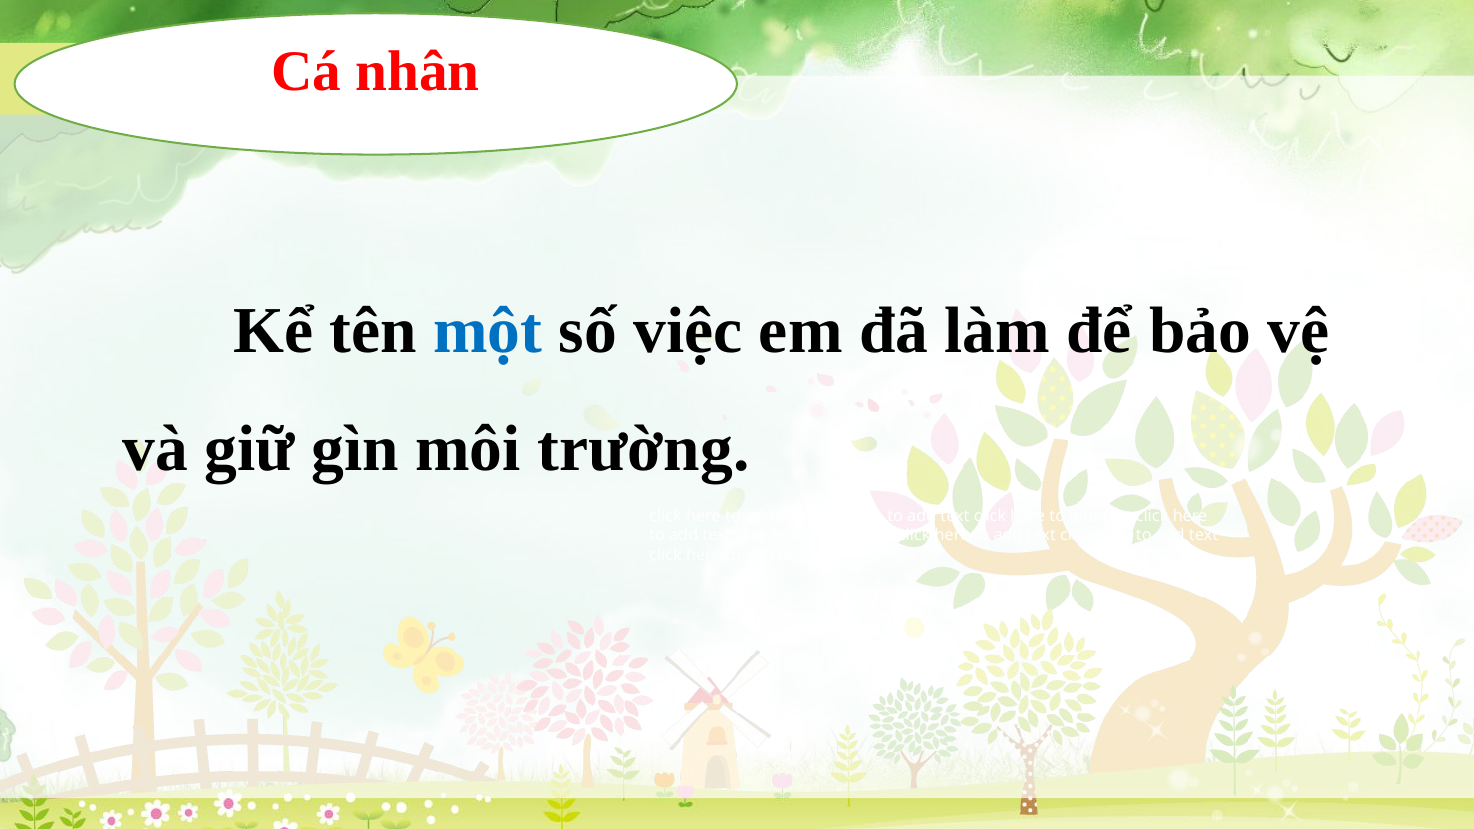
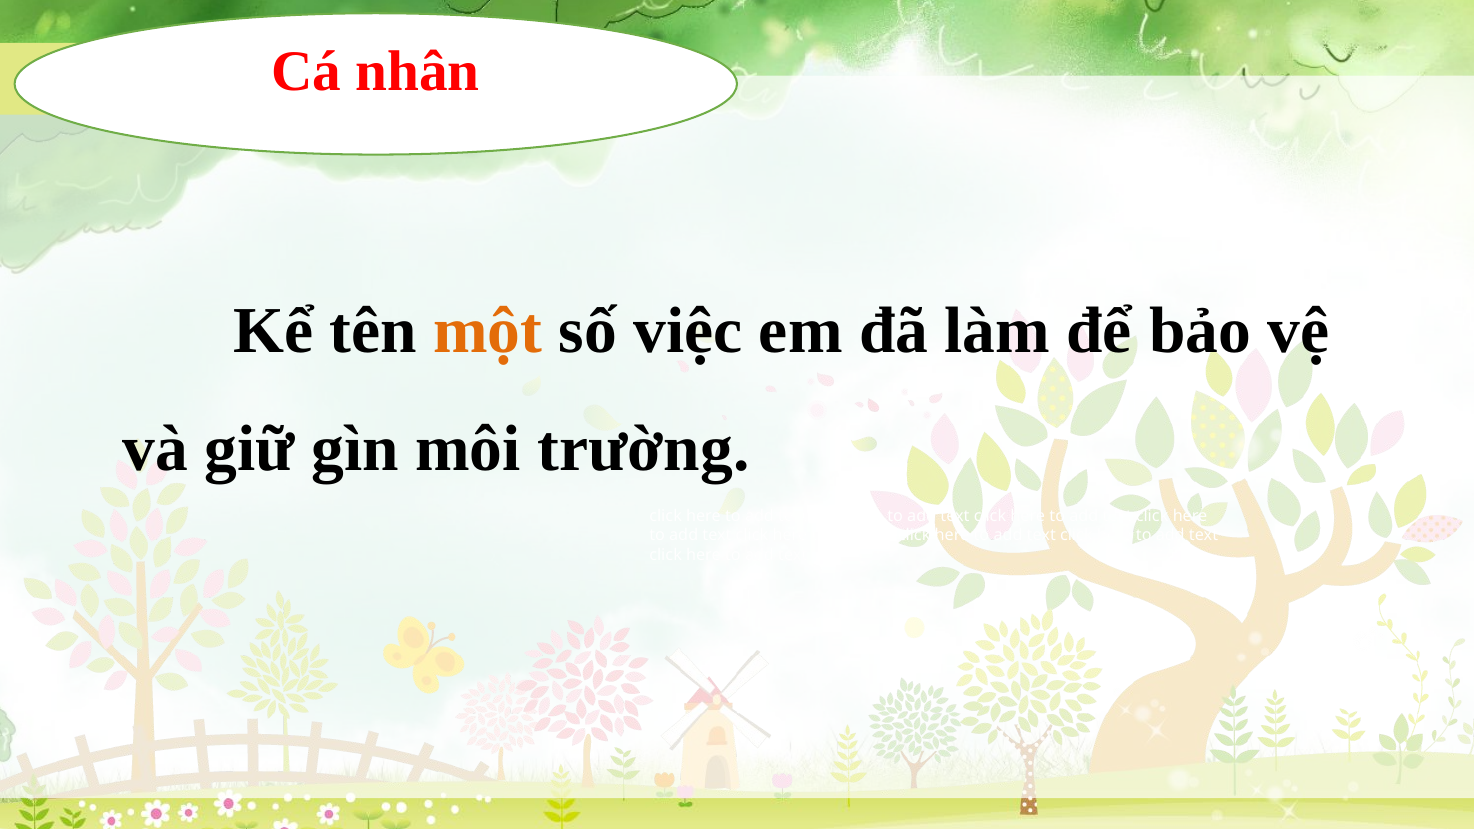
một colour: blue -> orange (488, 331)
